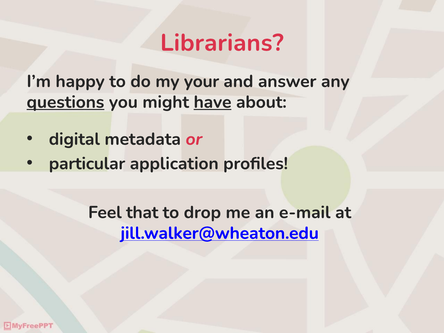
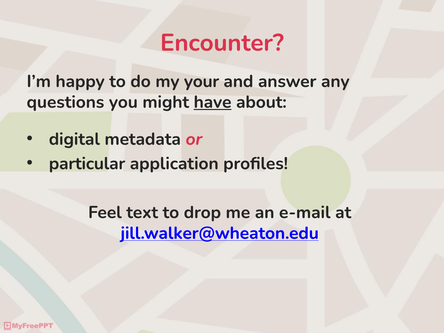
Librarians: Librarians -> Encounter (222, 43)
questions underline: present -> none (65, 102)
that: that -> text (142, 212)
